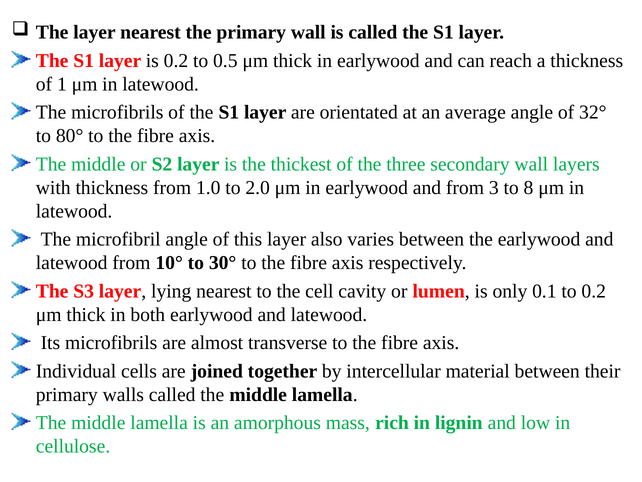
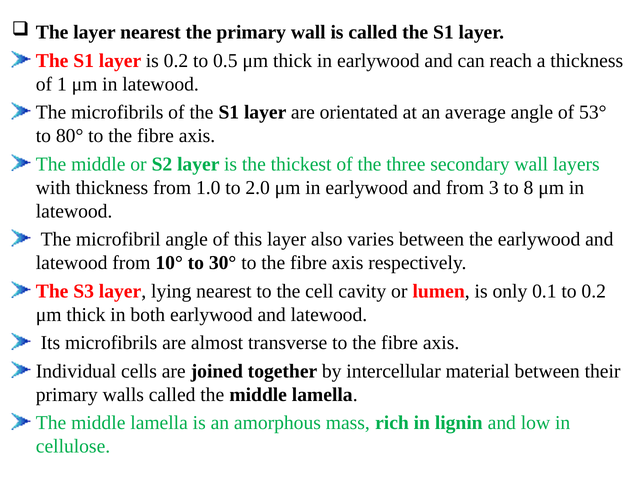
32°: 32° -> 53° (593, 112)
